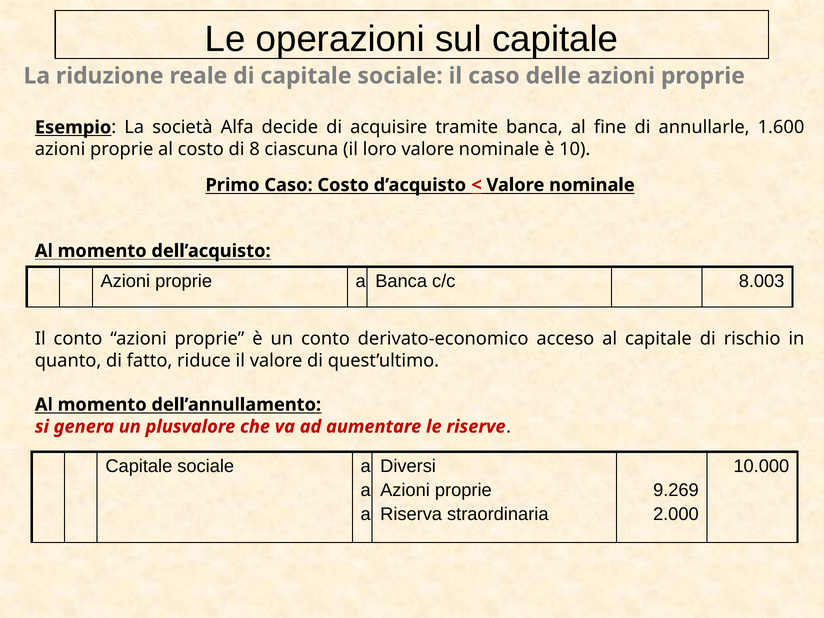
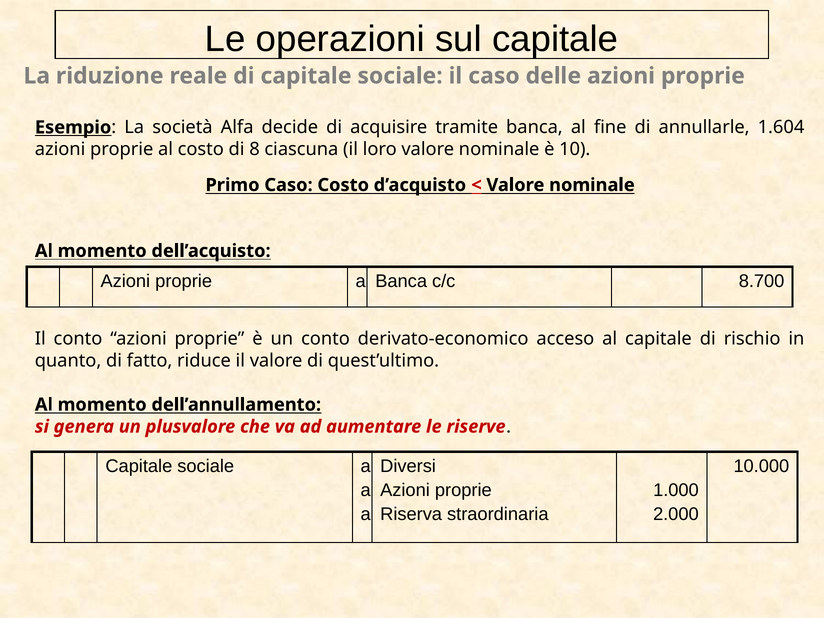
1.600: 1.600 -> 1.604 (781, 127)
8.003: 8.003 -> 8.700 (762, 281)
9.269: 9.269 -> 1.000 (676, 490)
